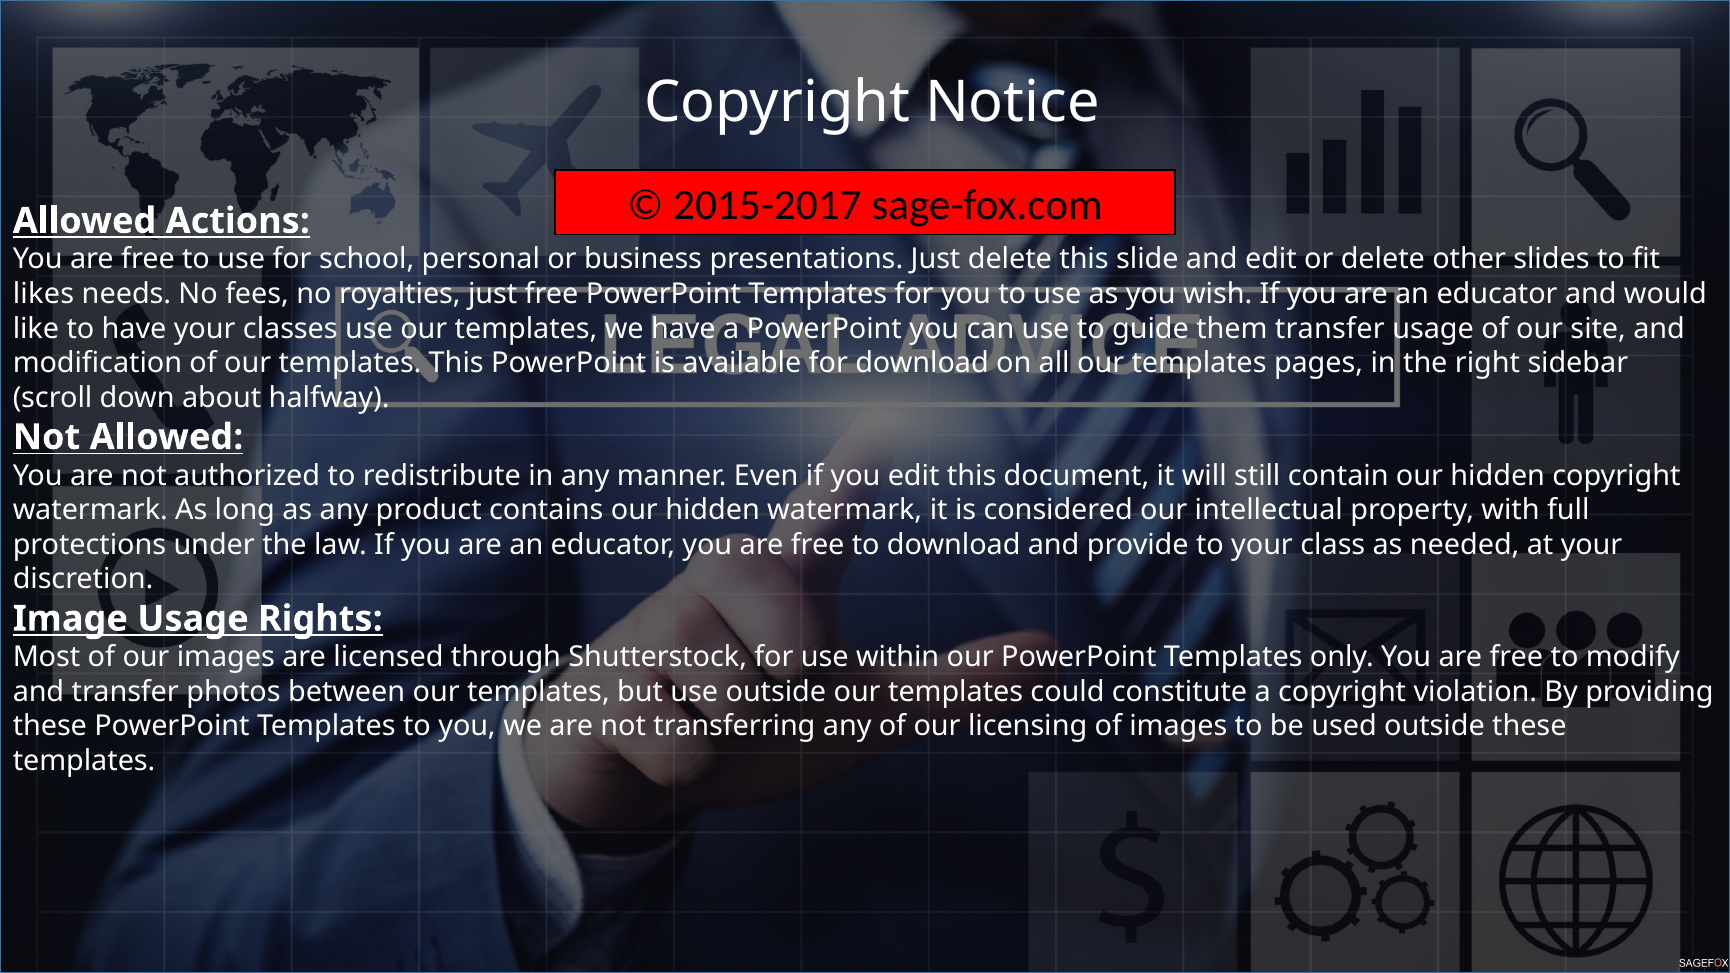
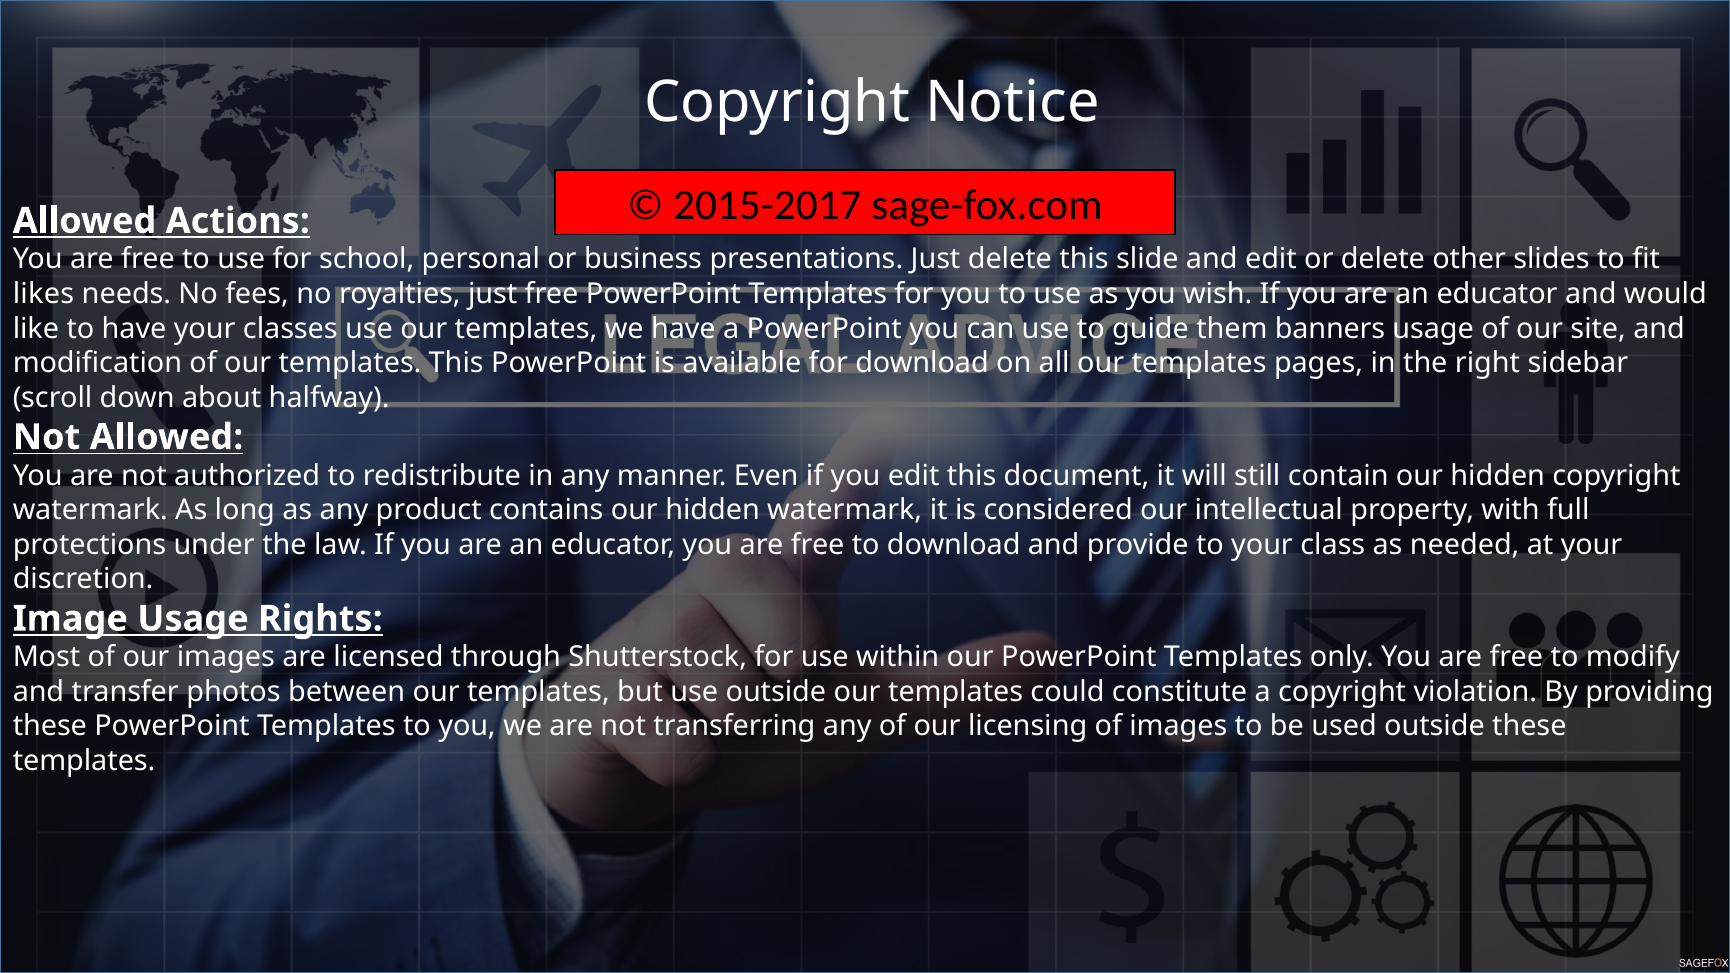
them transfer: transfer -> banners (1330, 329)
